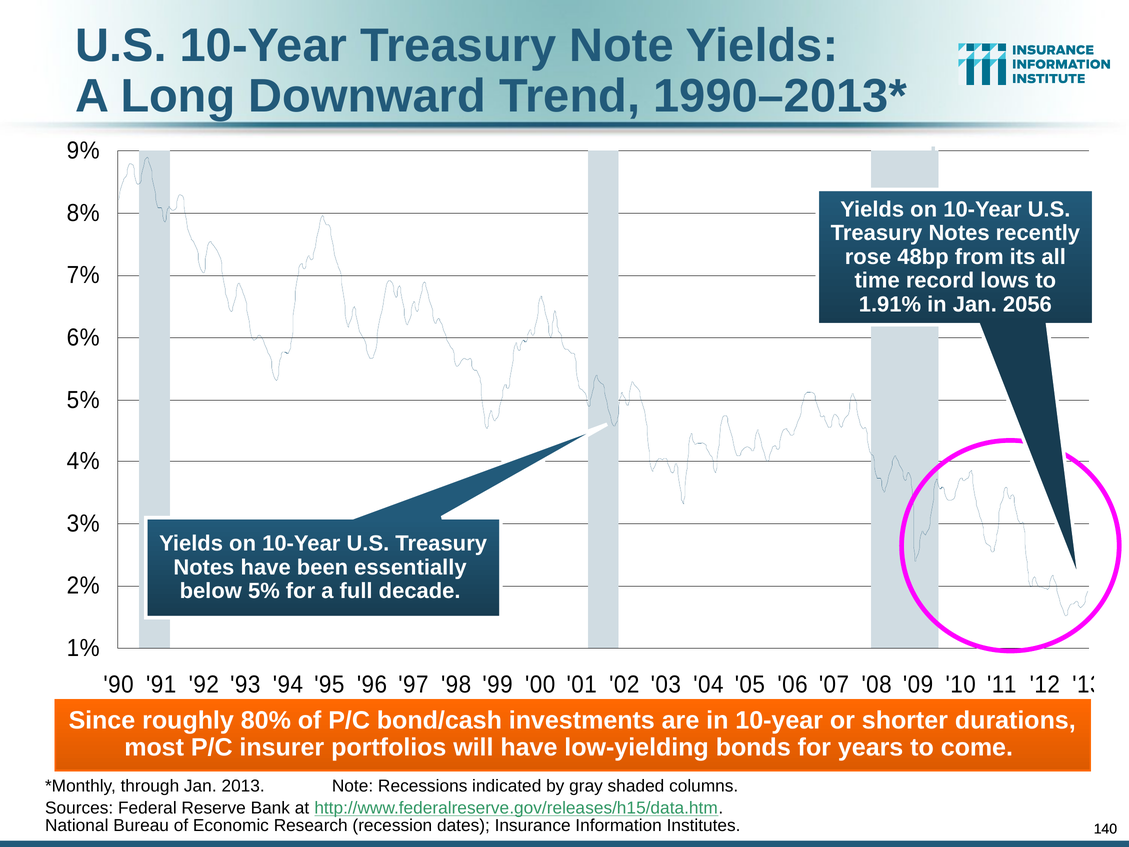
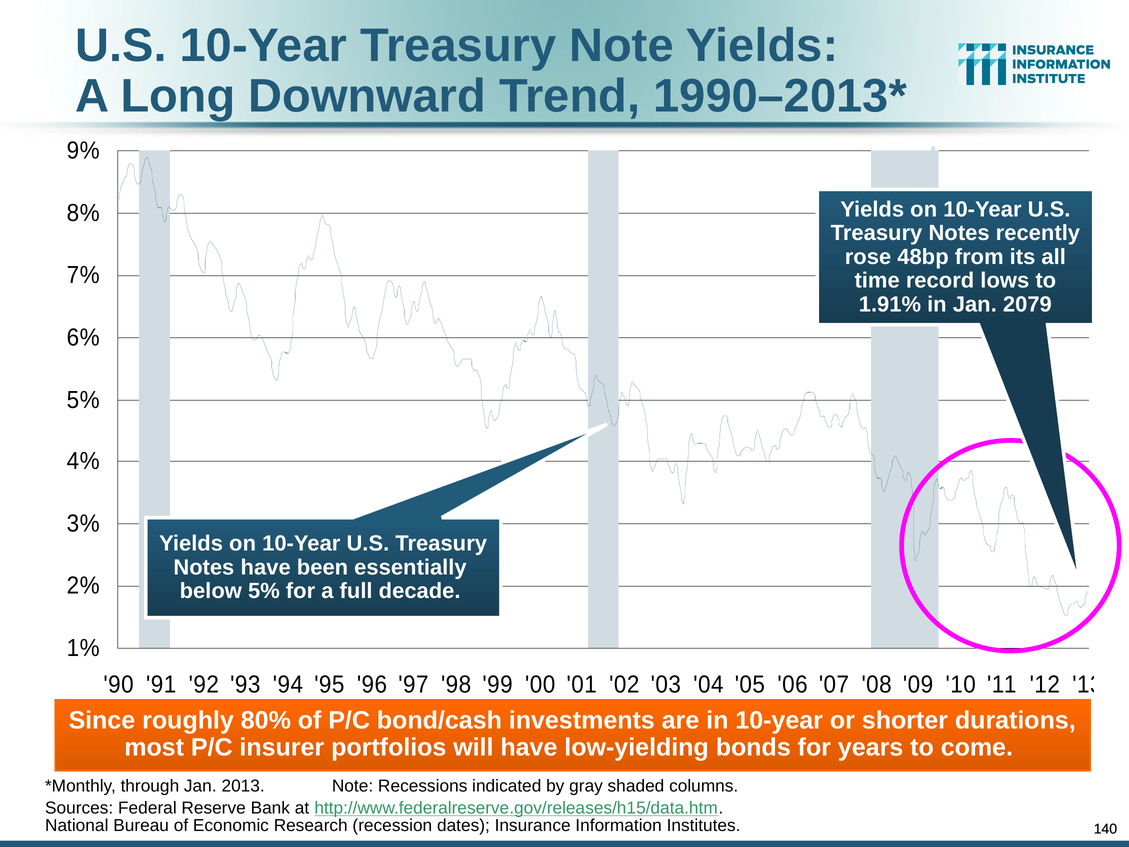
2056: 2056 -> 2079 (1027, 304)
